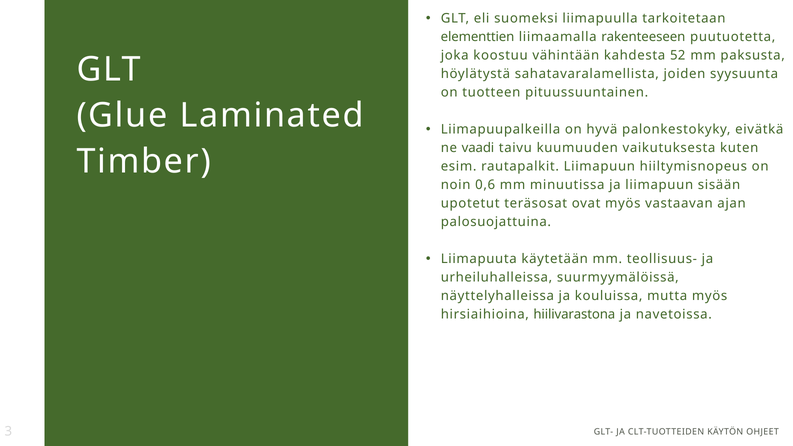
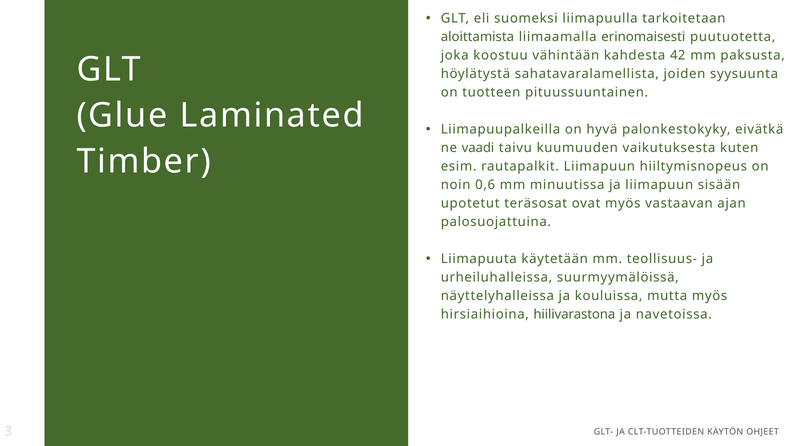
elementtien: elementtien -> aloittamista (477, 37)
rakenteeseen: rakenteeseen -> erinomaisesti (643, 37)
52: 52 -> 42 (678, 56)
